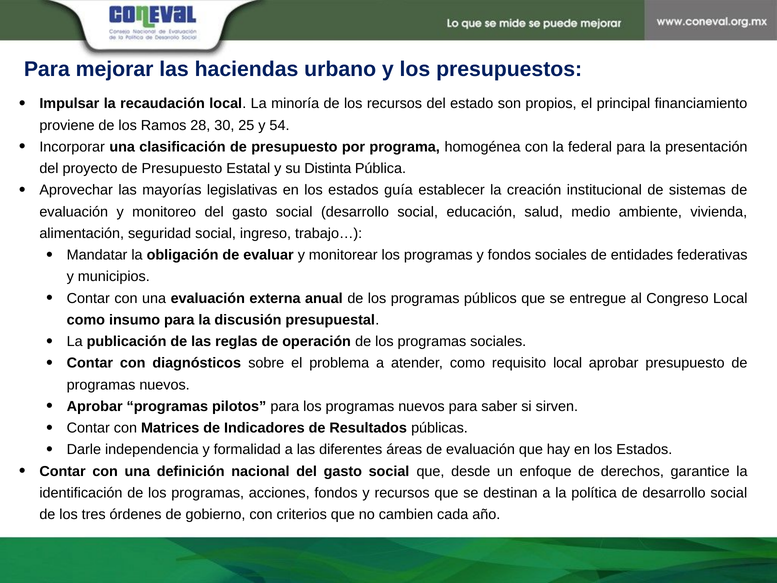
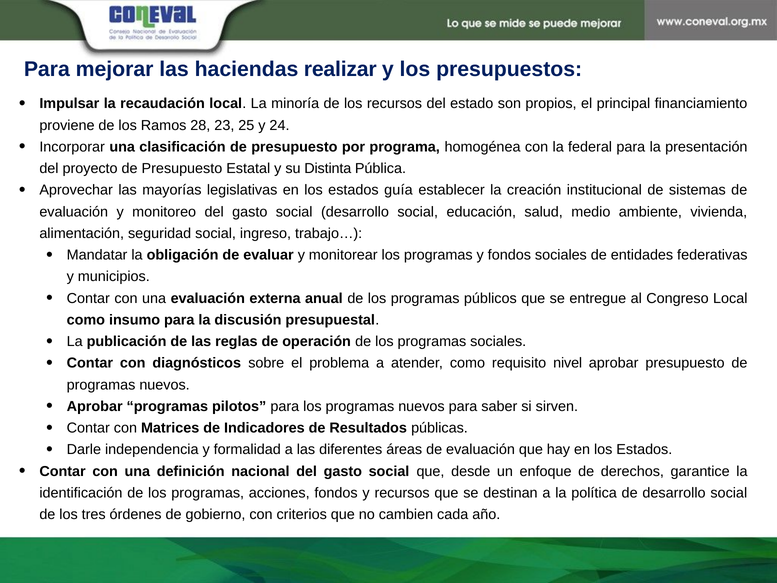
urbano: urbano -> realizar (340, 69)
30: 30 -> 23 (224, 125)
54: 54 -> 24 (279, 125)
requisito local: local -> nivel (568, 363)
